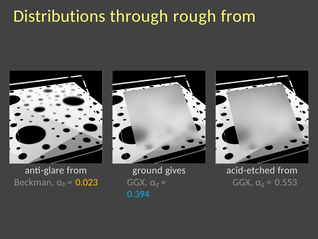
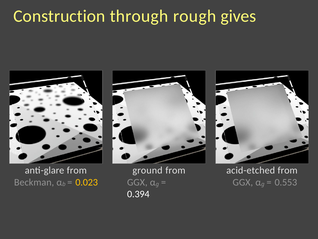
Distributions: Distributions -> Construction (59, 16)
rough from: from -> gives (238, 16)
ground gives: gives -> from (175, 170)
0.394 colour: light blue -> white (138, 194)
